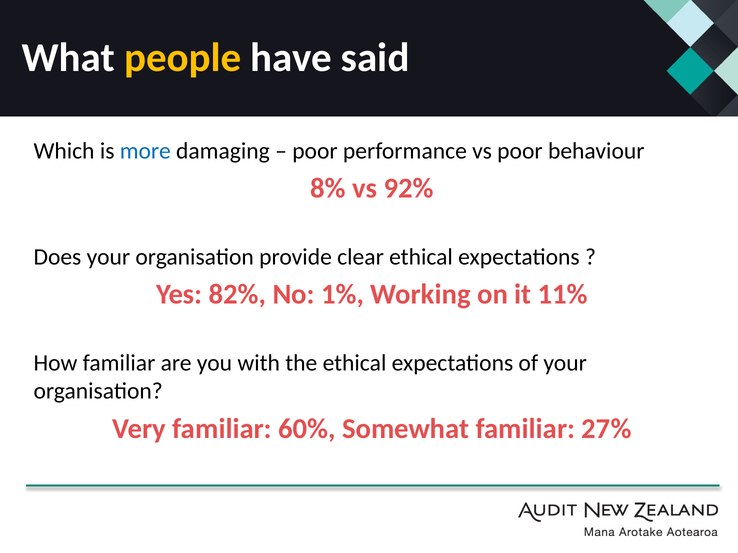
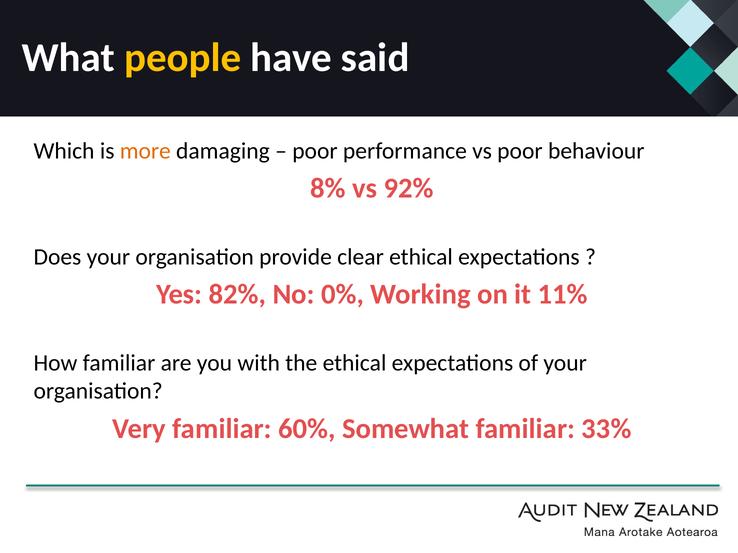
more colour: blue -> orange (145, 151)
1%: 1% -> 0% (343, 295)
27%: 27% -> 33% (606, 429)
